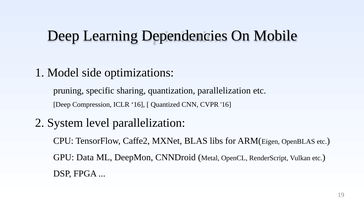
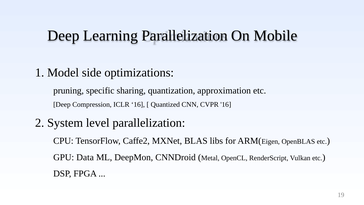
Learning Dependencies: Dependencies -> Parallelization (185, 36)
quantization parallelization: parallelization -> approximation (224, 91)
